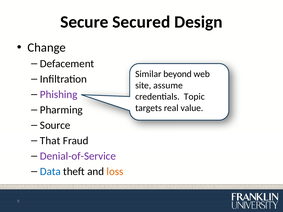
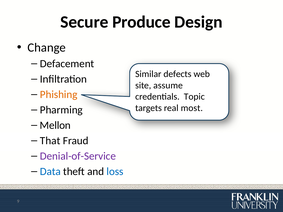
Secured: Secured -> Produce (141, 22)
beyond: beyond -> defects (177, 74)
Phishing colour: purple -> orange (59, 95)
value: value -> most (192, 108)
Source: Source -> Mellon (55, 126)
loss colour: orange -> blue (115, 172)
